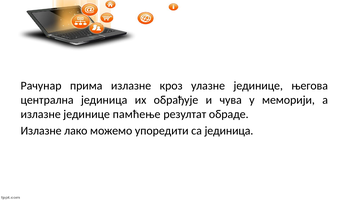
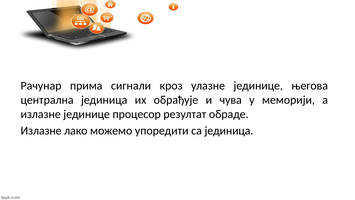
прима излазне: излазне -> сигнали (131, 86)
памћење: памћење -> процесор (137, 114)
